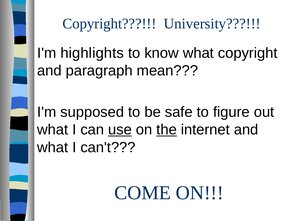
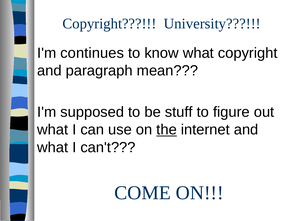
highlights: highlights -> continues (92, 53)
safe: safe -> stuff (179, 112)
use underline: present -> none (120, 129)
